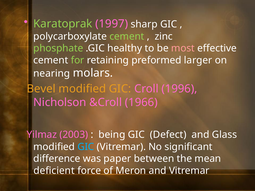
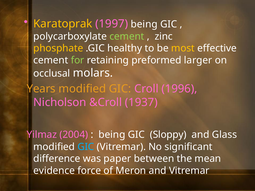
Karatoprak colour: light green -> yellow (63, 24)
1997 sharp: sharp -> being (144, 24)
phosphate colour: light green -> yellow (58, 48)
most colour: pink -> yellow (183, 48)
nearing: nearing -> occlusal (52, 74)
Bevel: Bevel -> Years (41, 89)
1966: 1966 -> 1937 (141, 103)
2003: 2003 -> 2004 (74, 135)
Defect: Defect -> Sloppy (168, 135)
deficient: deficient -> evidence (54, 171)
